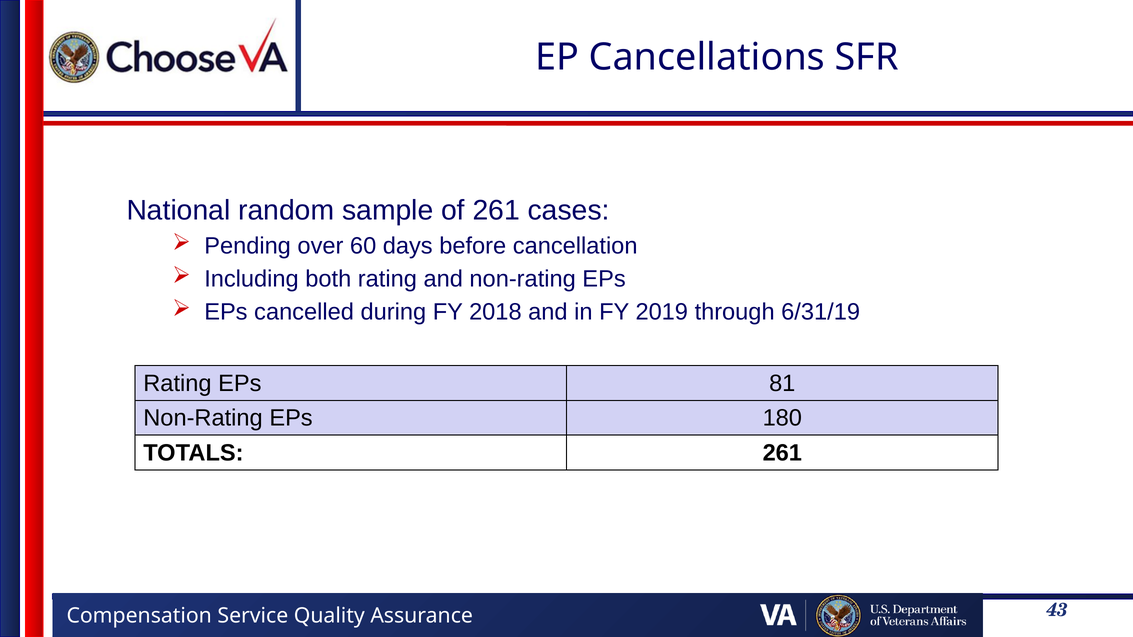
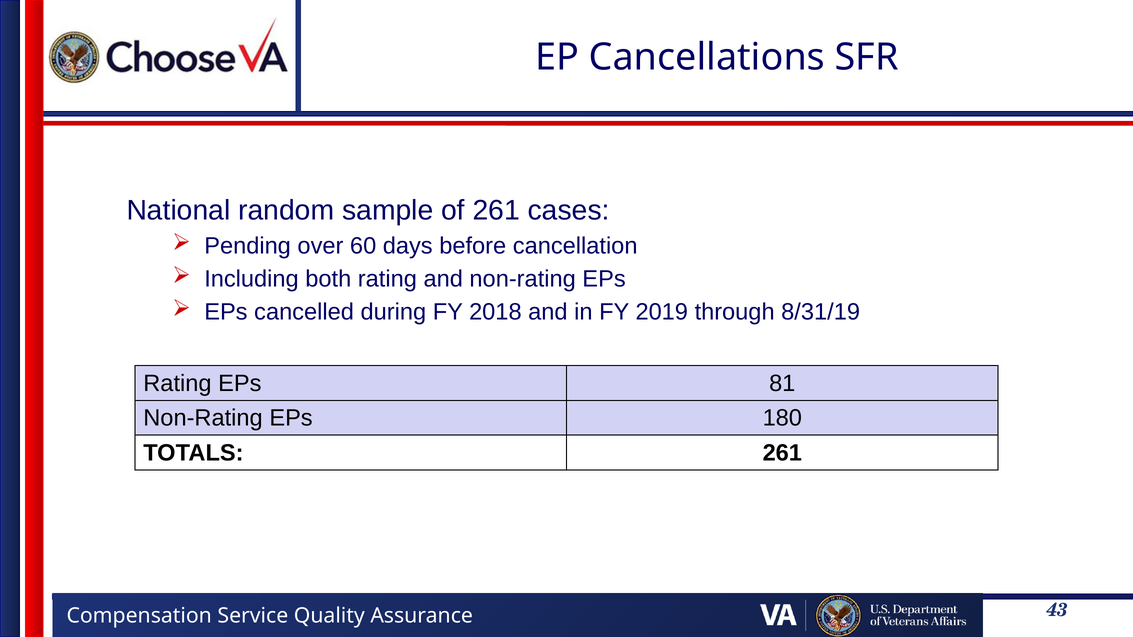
6/31/19: 6/31/19 -> 8/31/19 (821, 312)
